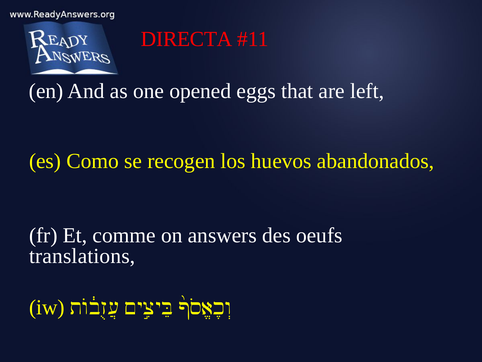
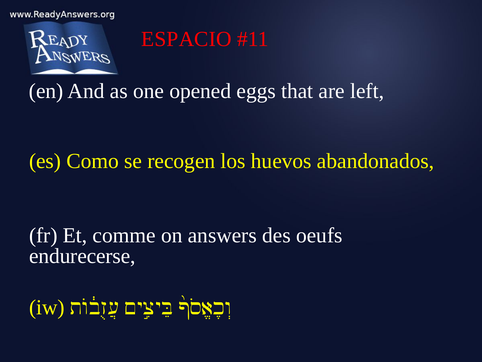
DIRECTA: DIRECTA -> ESPACIO (186, 39)
translations: translations -> endurecerse (82, 256)
